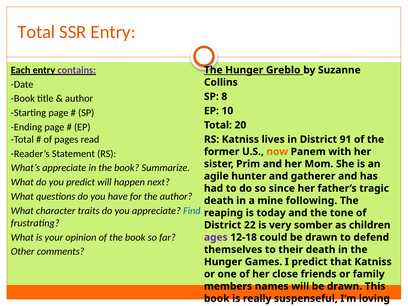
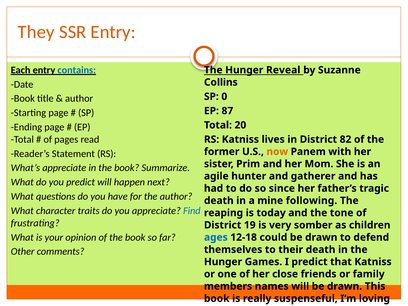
Total: Total -> They (36, 32)
contains colour: purple -> blue (77, 70)
Greblo: Greblo -> Reveal (283, 70)
8: 8 -> 0 (224, 97)
10: 10 -> 87 (227, 111)
91: 91 -> 82 (346, 139)
22: 22 -> 19 (250, 225)
ages colour: purple -> blue (216, 237)
